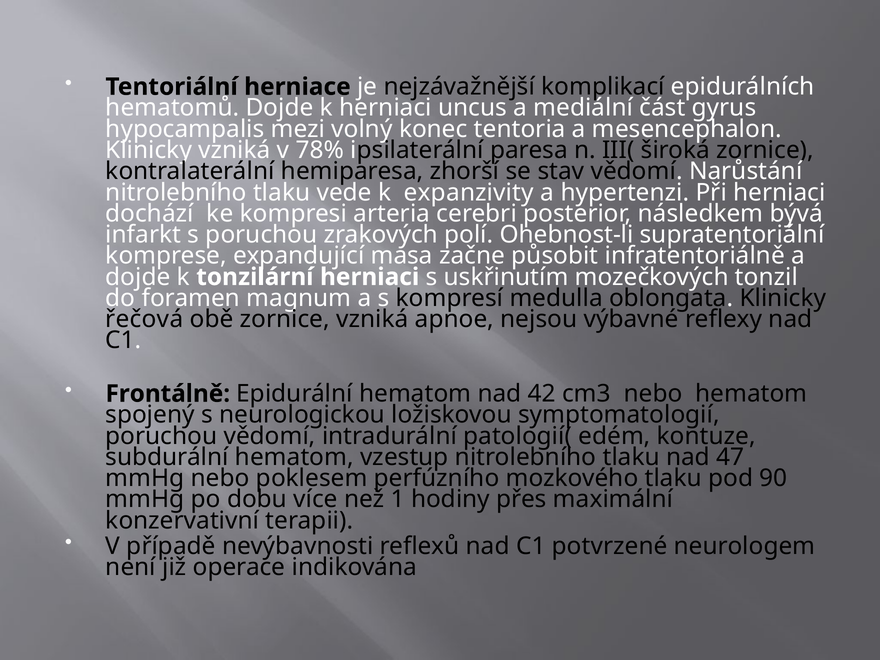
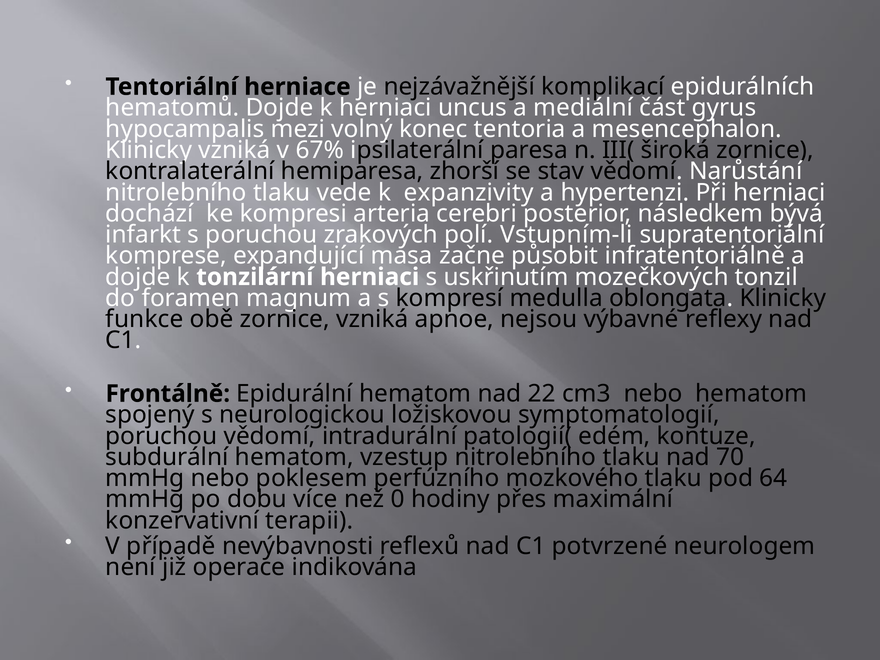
78%: 78% -> 67% (320, 150)
Ohebnost-li: Ohebnost-li -> Vstupním-li (566, 235)
řečová: řečová -> funkce (144, 319)
42: 42 -> 22 (542, 394)
47: 47 -> 70 (730, 457)
90: 90 -> 64 (773, 478)
1: 1 -> 0 (398, 499)
